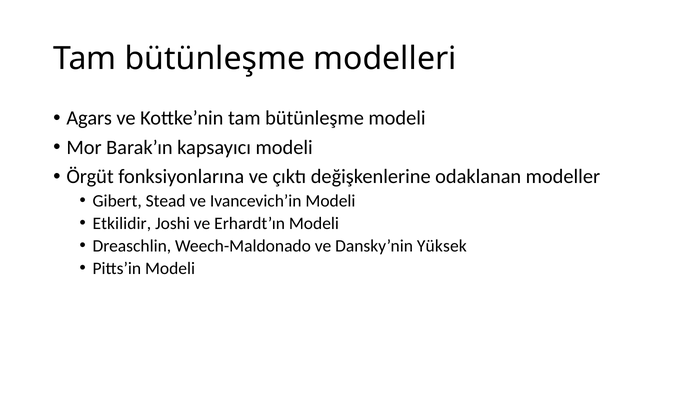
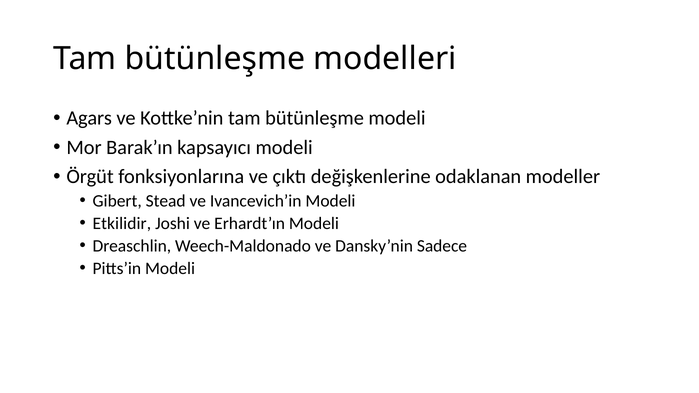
Yüksek: Yüksek -> Sadece (442, 246)
